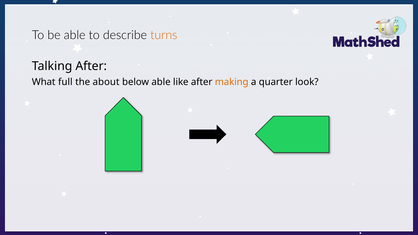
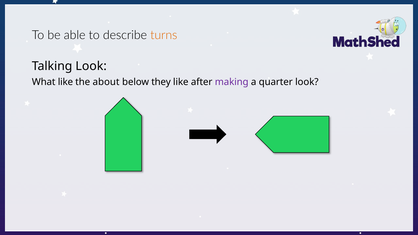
Talking After: After -> Look (91, 66)
What full: full -> like (65, 82)
below able: able -> they (161, 82)
making colour: orange -> purple (232, 82)
